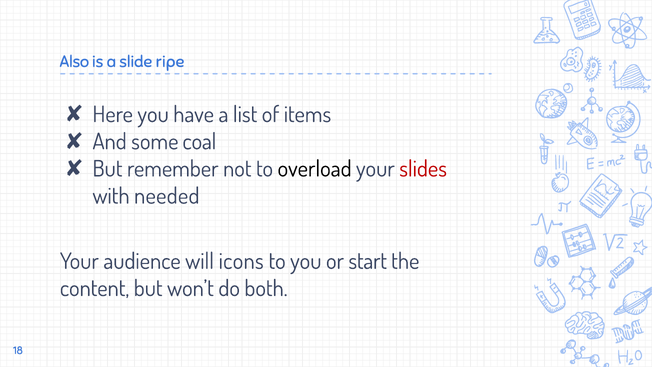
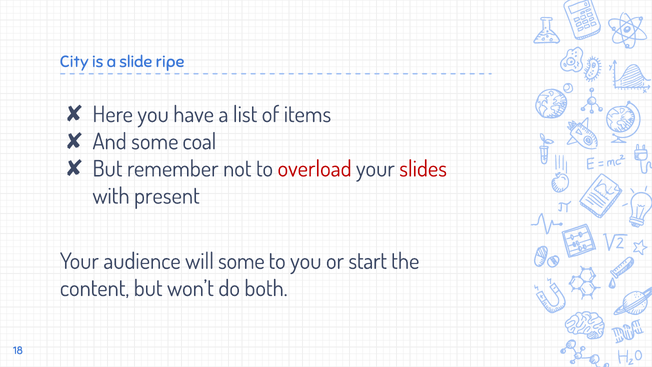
Also: Also -> City (74, 62)
overload colour: black -> red (315, 169)
needed: needed -> present (167, 196)
will icons: icons -> some (241, 261)
